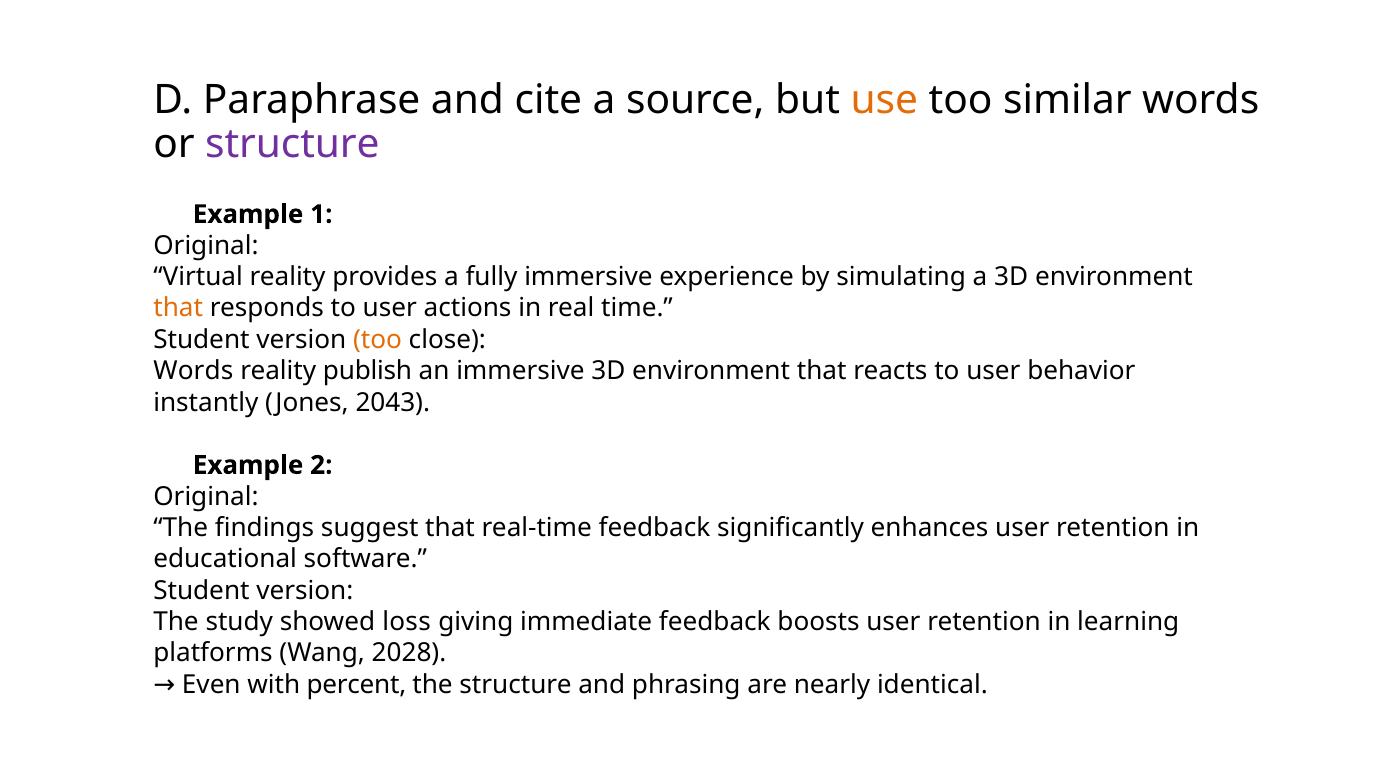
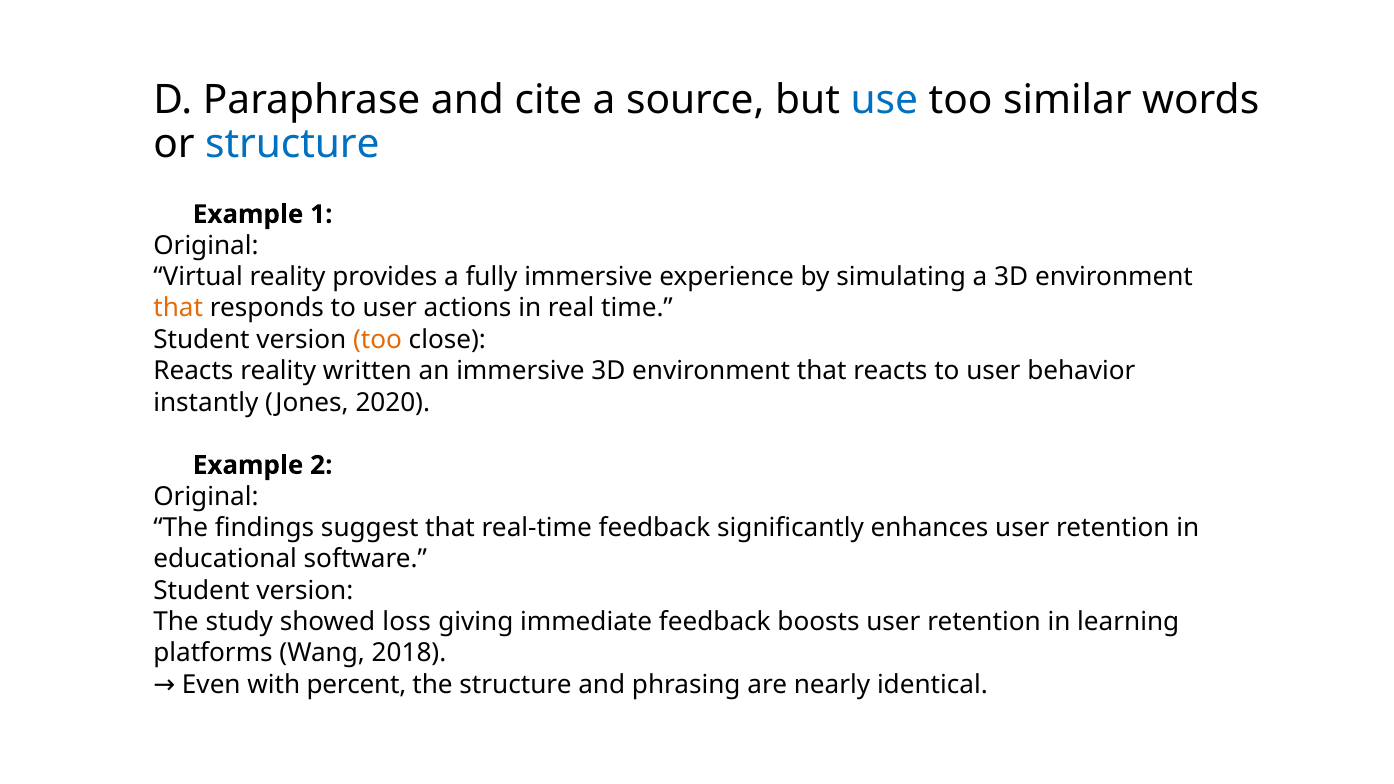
use colour: orange -> blue (884, 100)
structure colour: purple -> blue (292, 144)
Words: Words -> Reacts (193, 371)
publish: publish -> written (367, 371)
2043: 2043 -> 2020 (393, 403)
2028: 2028 -> 2018 (409, 653)
